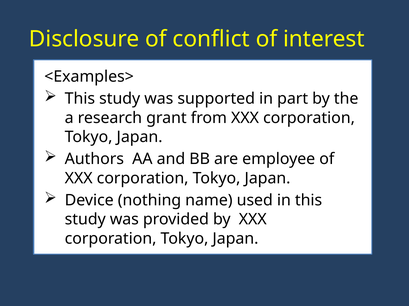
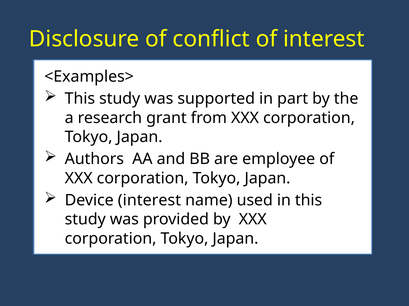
Device nothing: nothing -> interest (149, 201)
